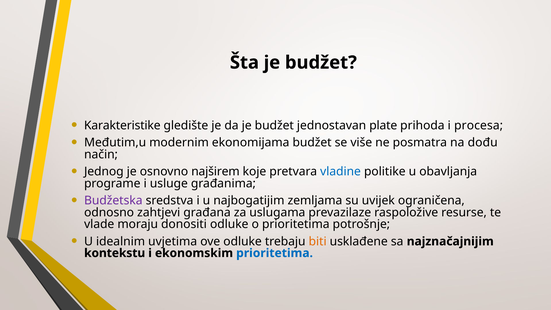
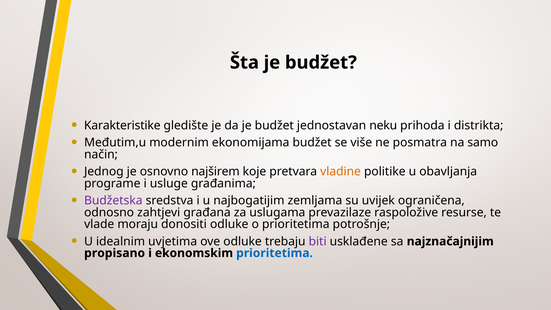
plate: plate -> neku (383, 125)
procesa: procesa -> distrikta (479, 125)
dođu: dođu -> samo (483, 143)
vladine colour: blue -> orange (341, 172)
biti colour: orange -> purple (318, 241)
kontekstu: kontekstu -> propisano (115, 253)
